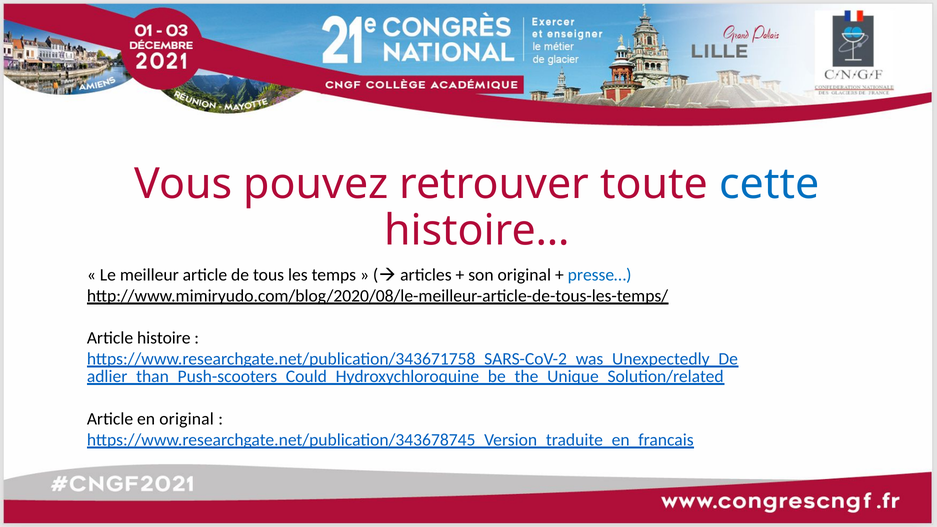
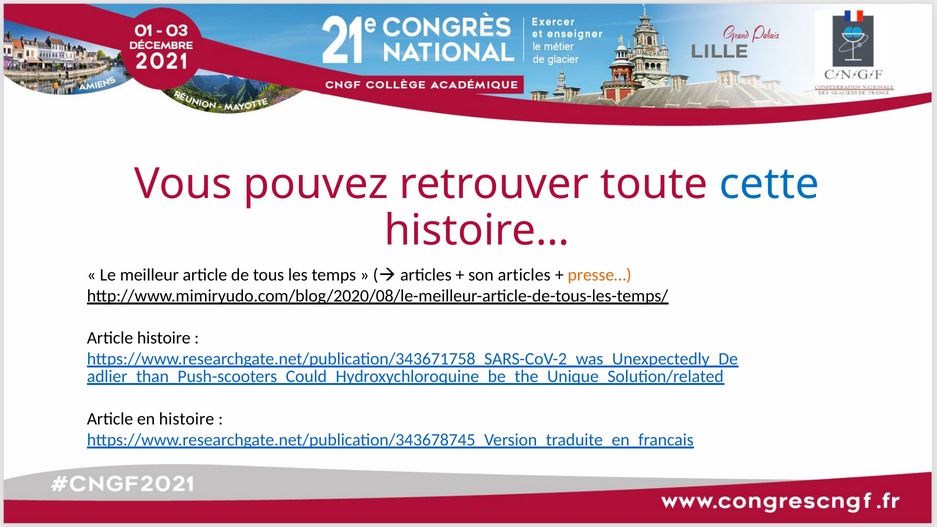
son original: original -> articles (524, 275)
presse… colour: blue -> orange (600, 275)
en original: original -> histoire (187, 419)
